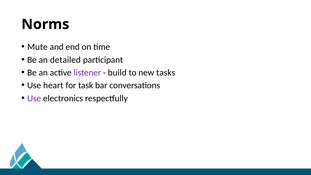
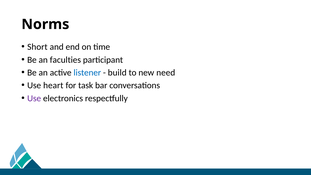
Mute: Mute -> Short (37, 47)
detailed: detailed -> faculties (65, 60)
listener colour: purple -> blue (87, 73)
tasks: tasks -> need (166, 73)
